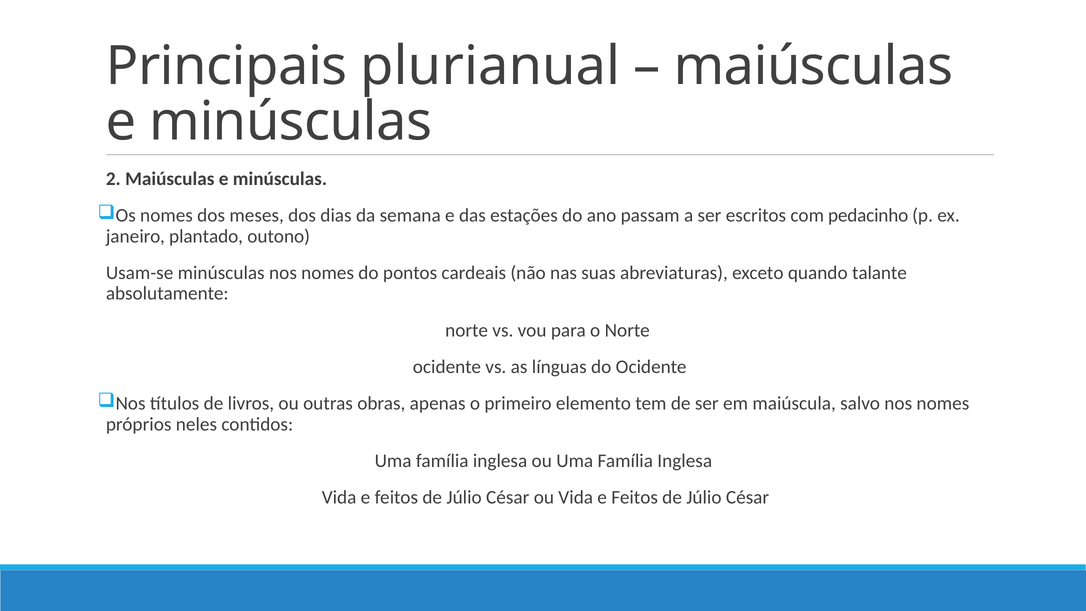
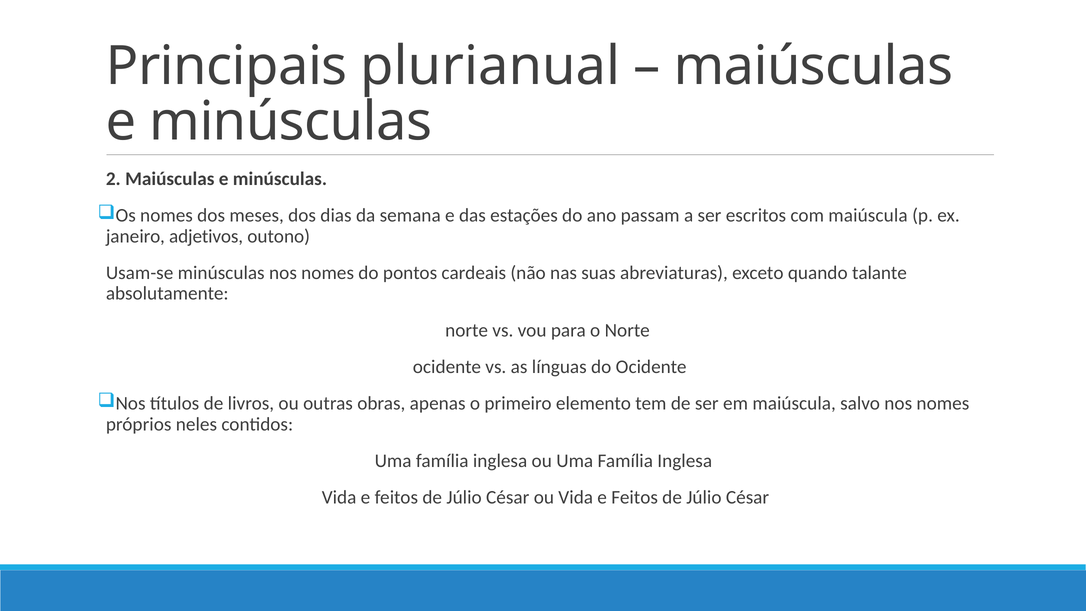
com pedacinho: pedacinho -> maiúscula (868, 215)
plantado: plantado -> adjetivos (206, 236)
